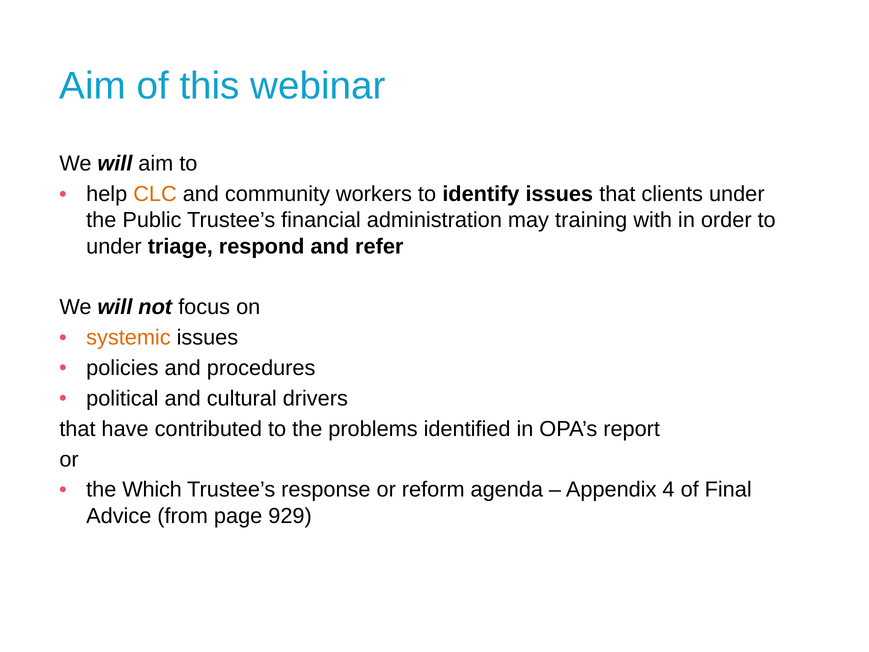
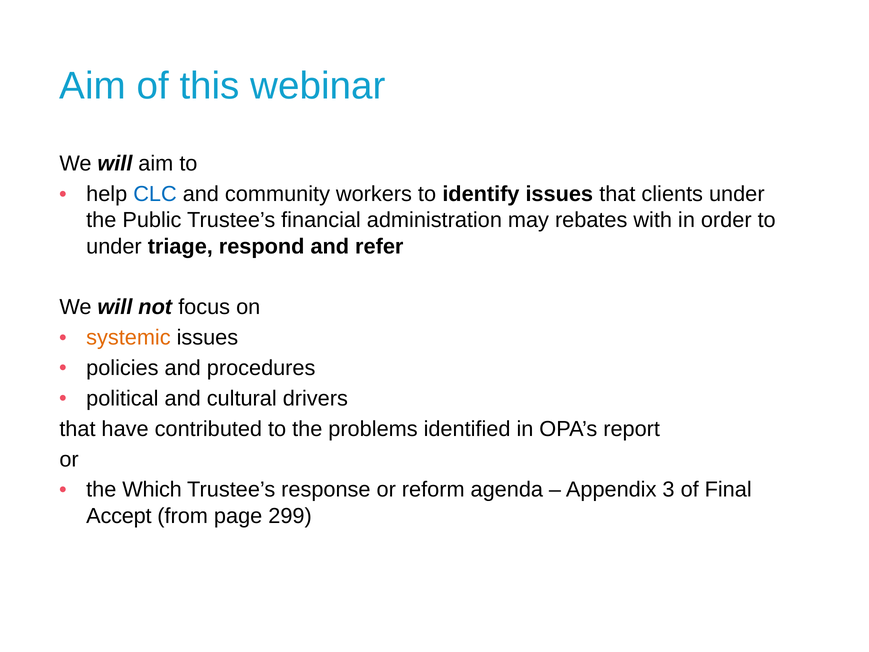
CLC colour: orange -> blue (155, 194)
training: training -> rebates (591, 220)
4: 4 -> 3 (668, 490)
Advice: Advice -> Accept (119, 516)
929: 929 -> 299 (290, 516)
